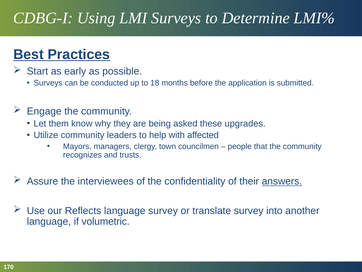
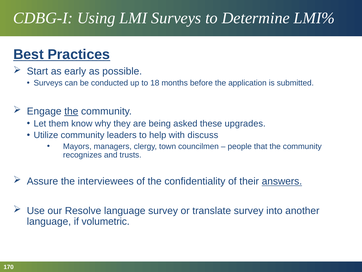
the underline: none -> present (71, 111)
affected: affected -> discuss (203, 135)
Reflects: Reflects -> Resolve (83, 210)
